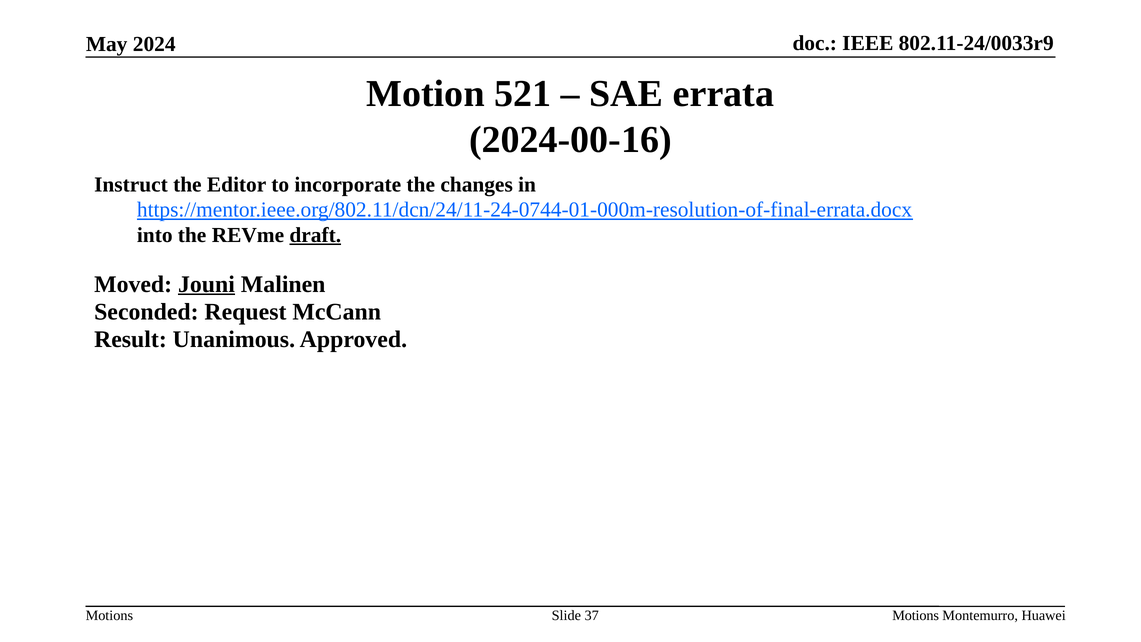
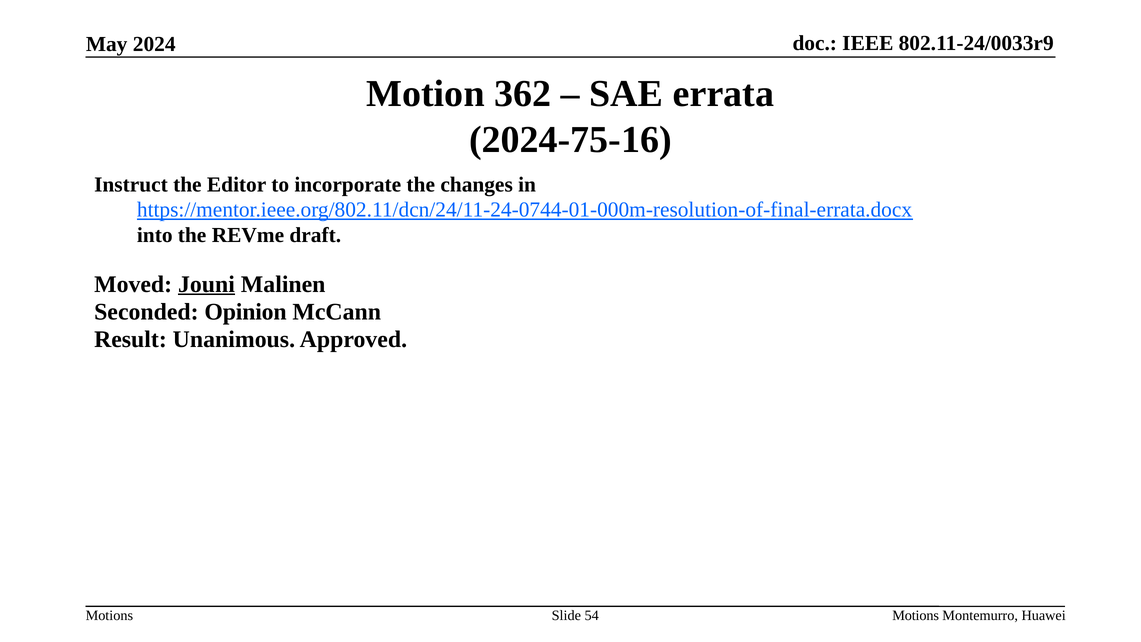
521: 521 -> 362 (523, 94)
2024-00-16: 2024-00-16 -> 2024-75-16 (570, 140)
draft underline: present -> none (315, 235)
Request: Request -> Opinion (246, 312)
37: 37 -> 54 (592, 616)
